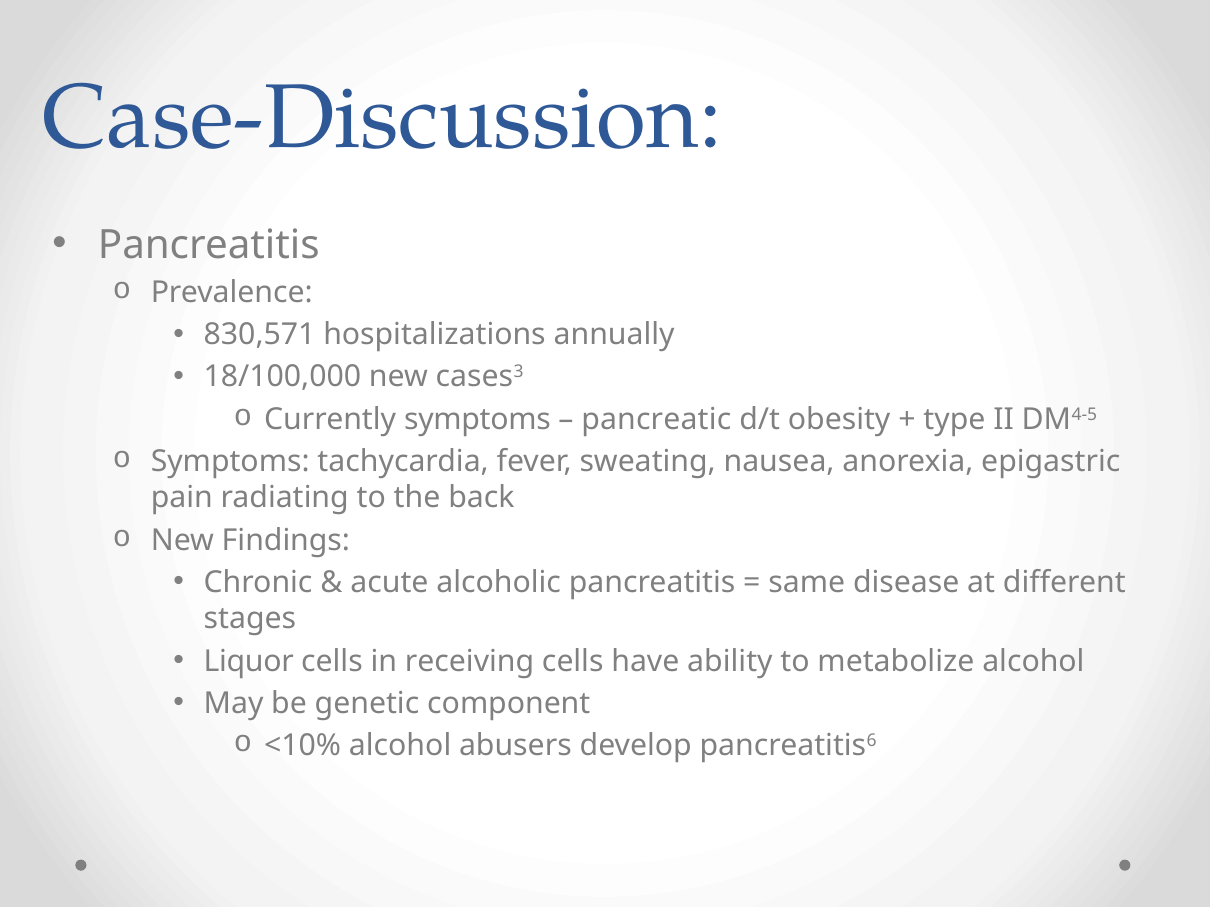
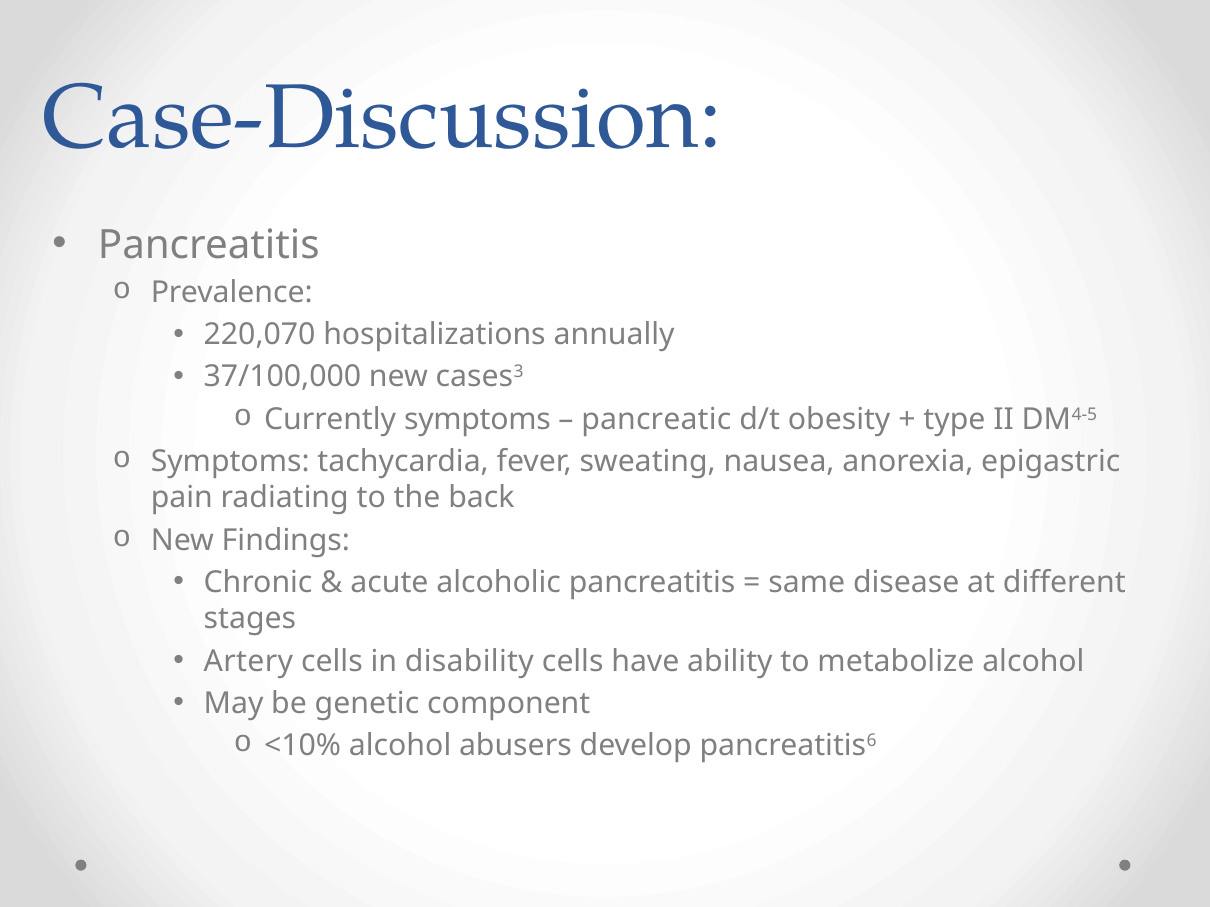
830,571: 830,571 -> 220,070 (260, 335)
18/100,000: 18/100,000 -> 37/100,000 (282, 377)
Liquor: Liquor -> Artery (248, 662)
receiving: receiving -> disability (469, 662)
